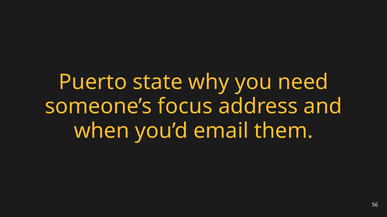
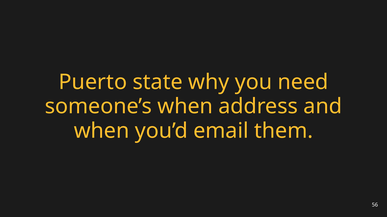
someone’s focus: focus -> when (185, 107)
